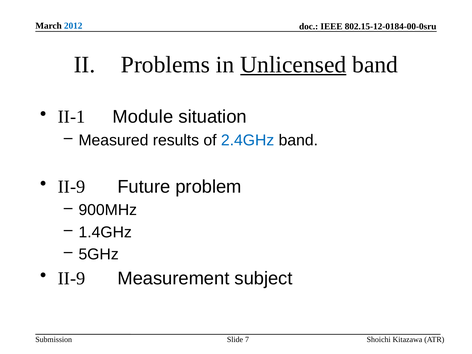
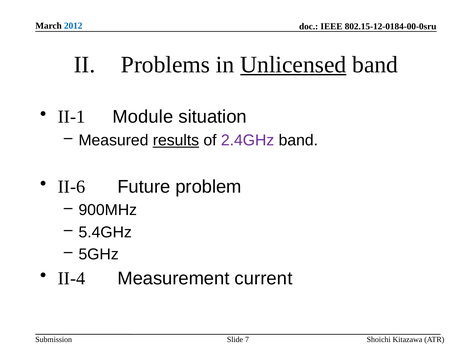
results underline: none -> present (176, 140)
2.4GHz colour: blue -> purple (248, 140)
II-9: II-9 -> II-6 (72, 187)
1.4GHz: 1.4GHz -> 5.4GHz (105, 232)
II-9: II-9 -> II-4 (72, 278)
subject: subject -> current (263, 278)
